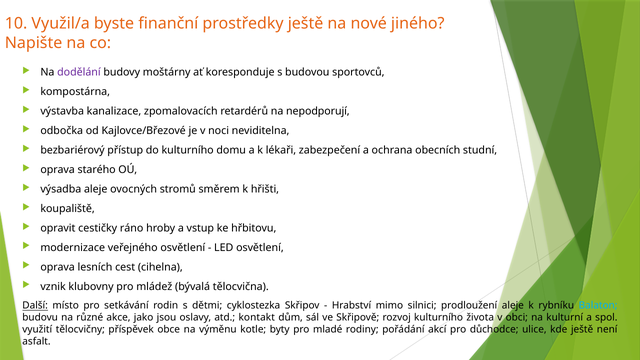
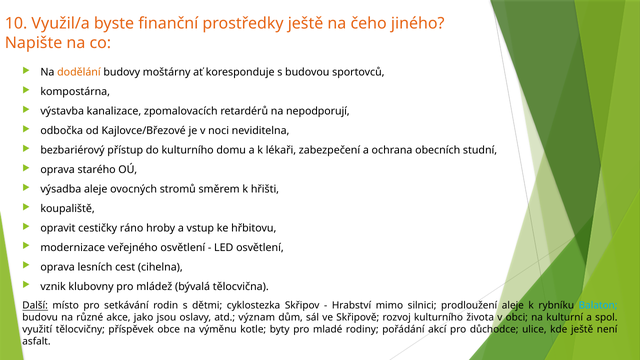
nové: nové -> čeho (369, 24)
dodělání colour: purple -> orange (79, 72)
kontakt: kontakt -> význam (257, 318)
